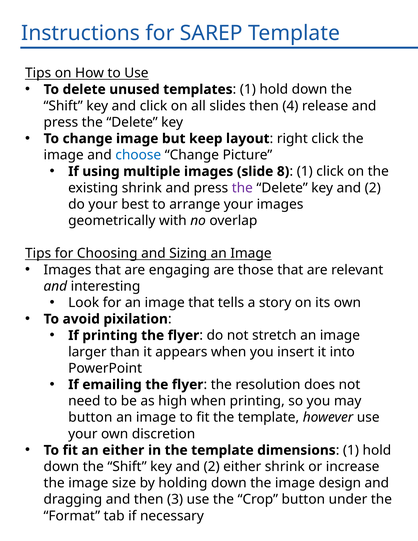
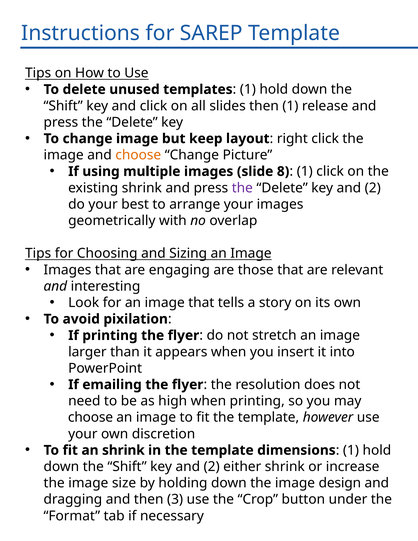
then 4: 4 -> 1 (290, 106)
choose colour: blue -> orange (138, 155)
button: button -> choose (90, 417)
an either: either -> shrink (123, 450)
